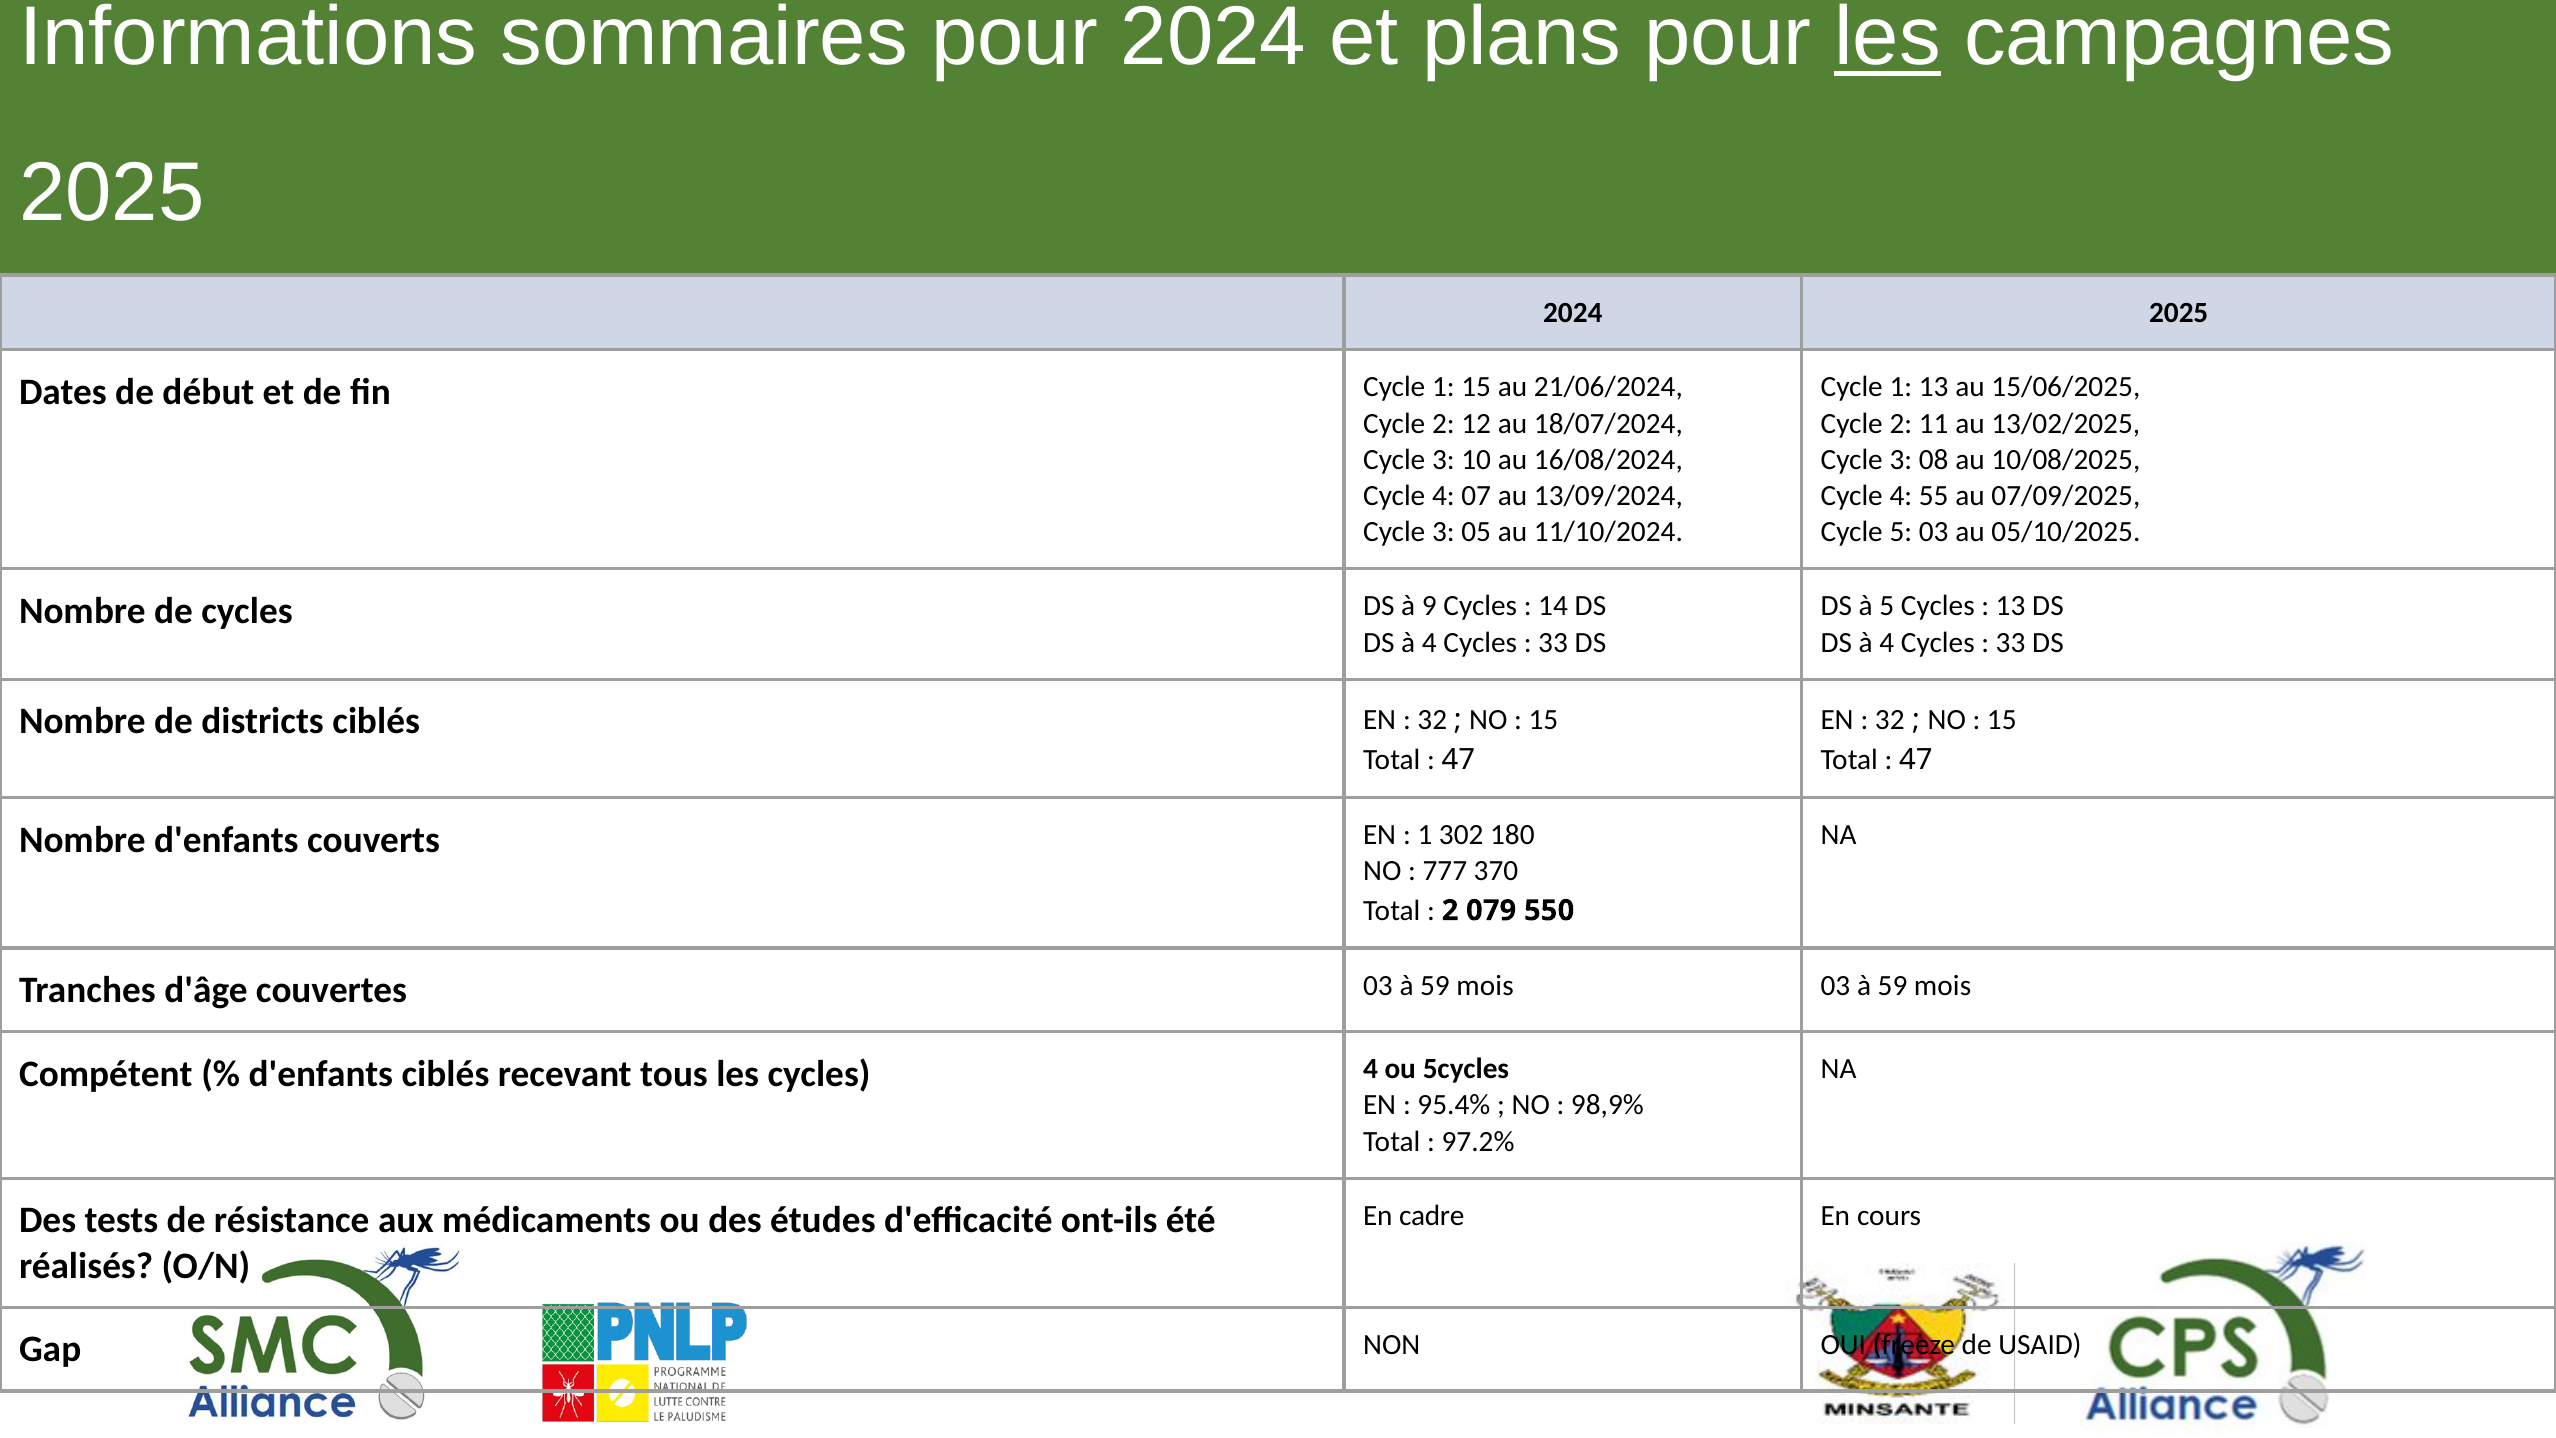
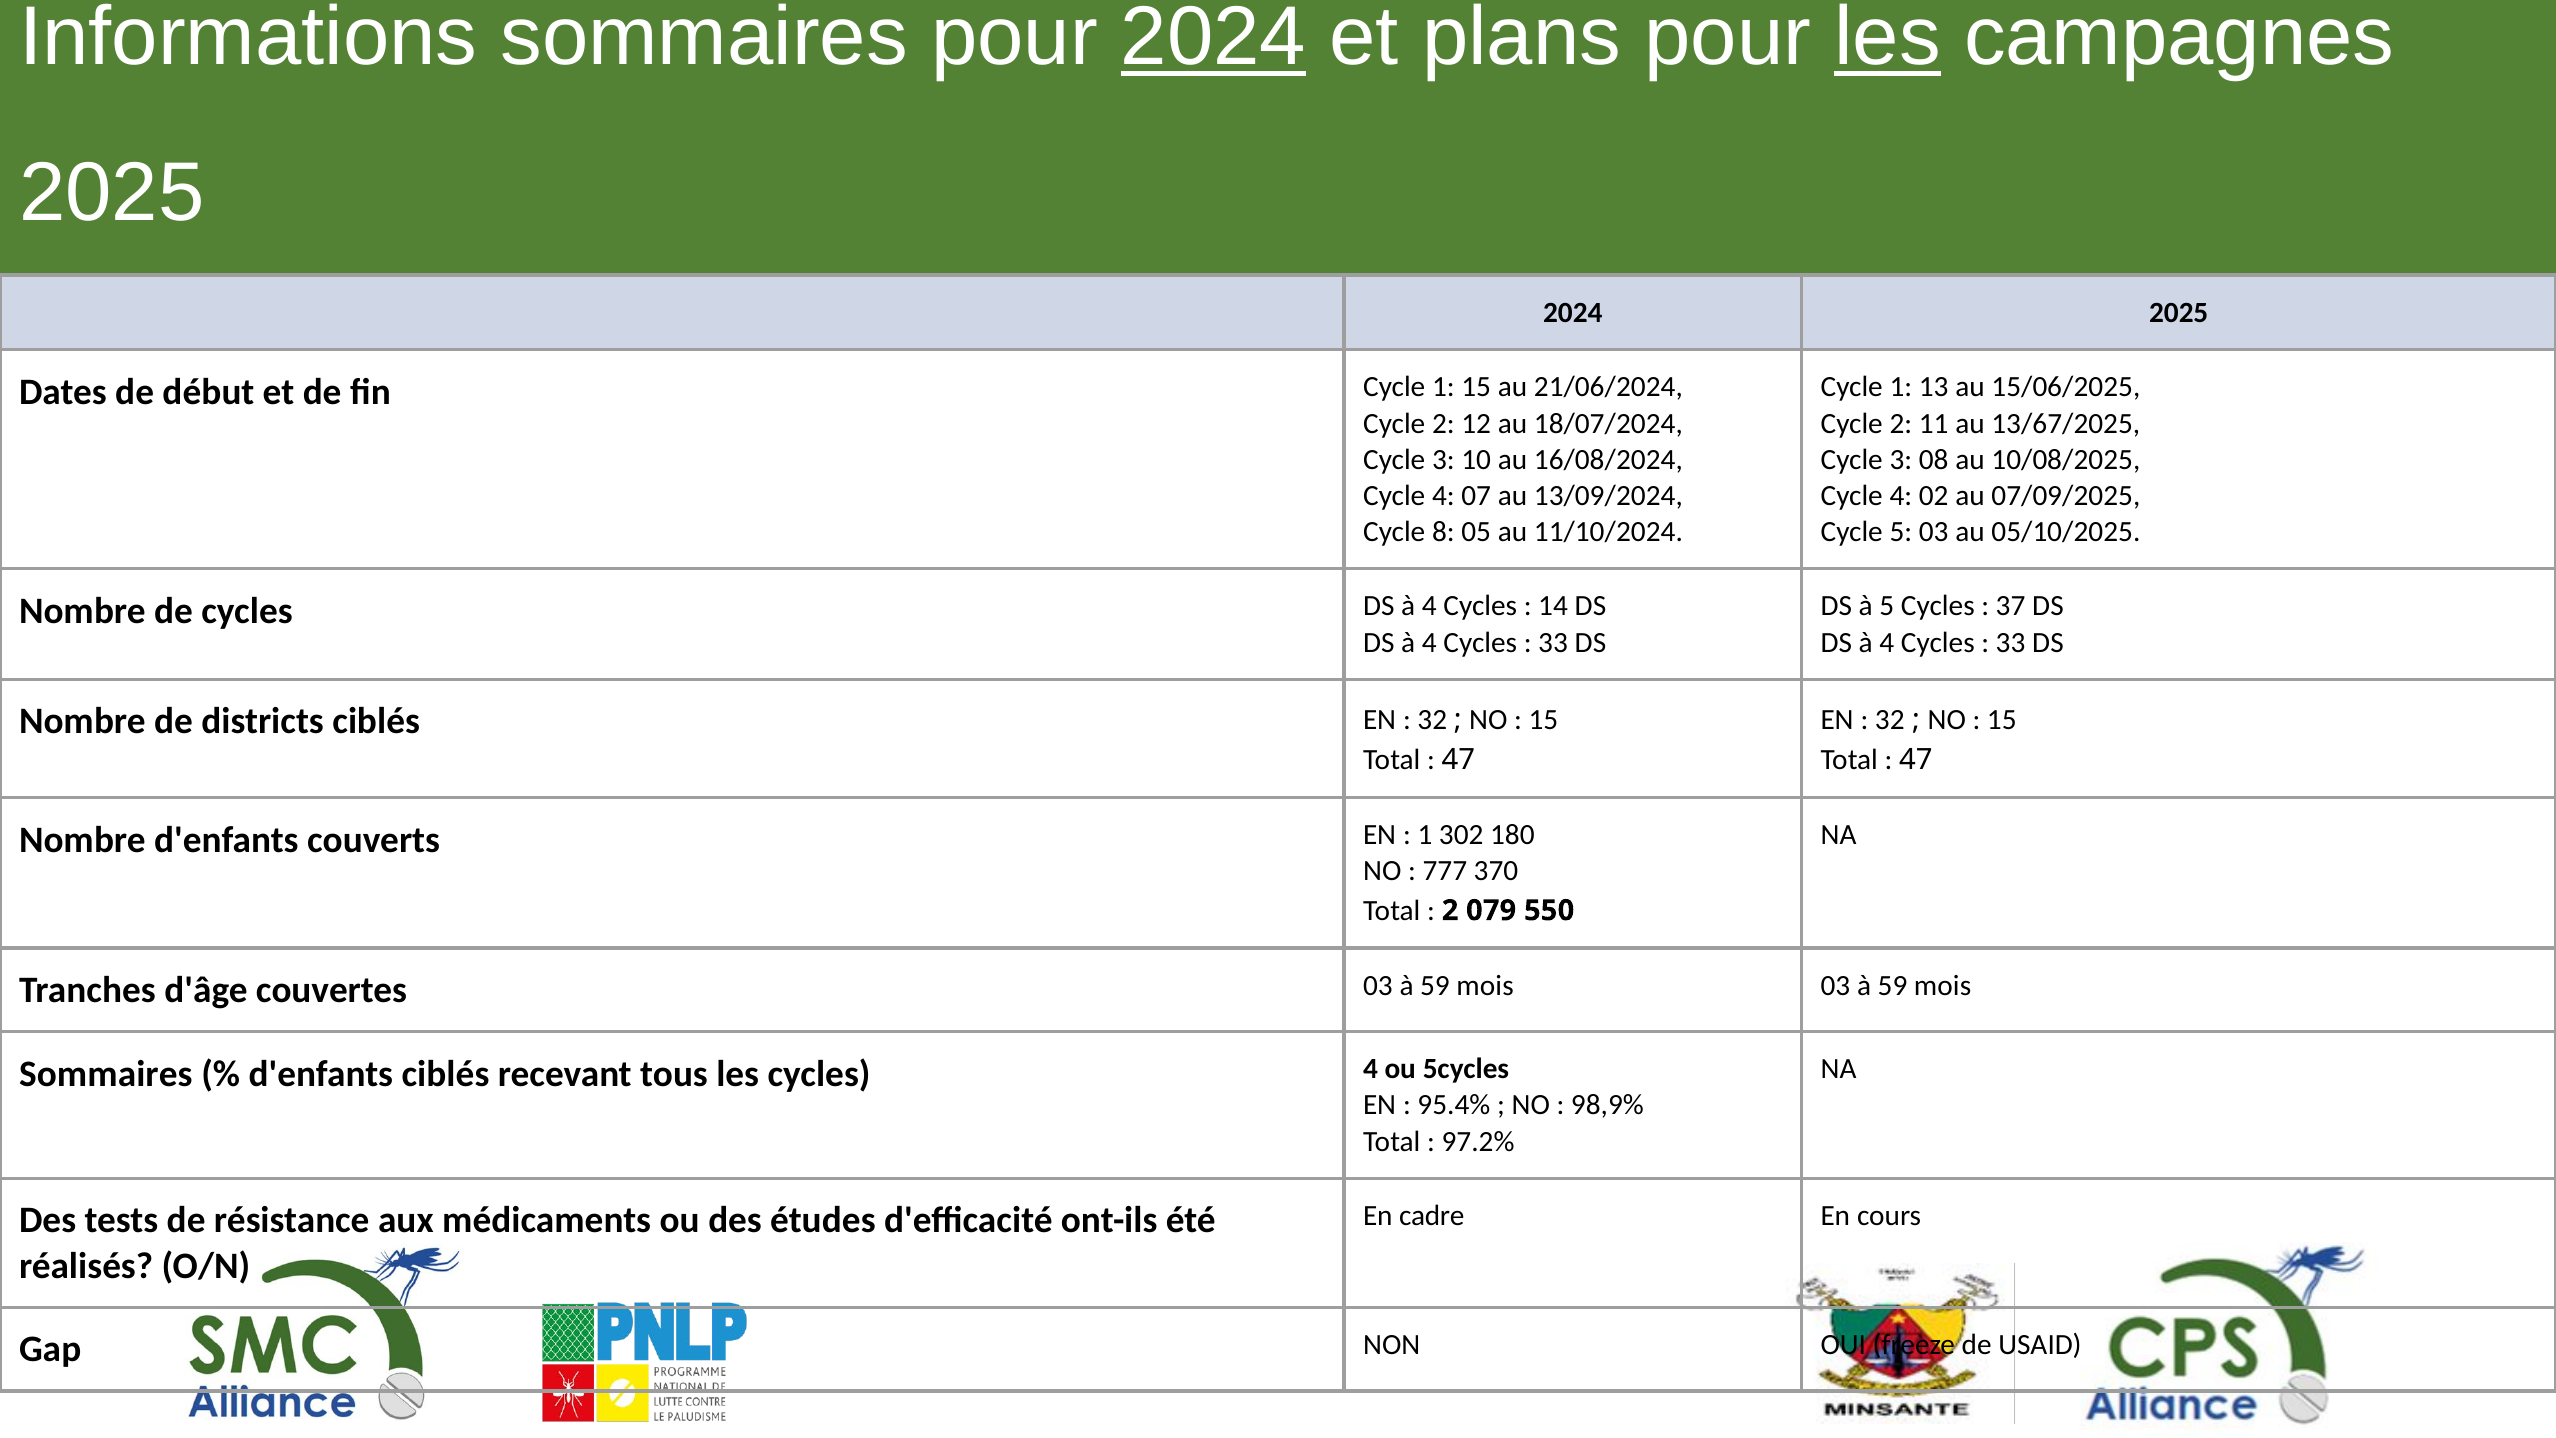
2024 underline: none -> present (1214, 37)
13/02/2025: 13/02/2025 -> 13/67/2025 (2066, 423)
55: 55 -> 02 (1934, 496)
3: 3 -> 8 (1443, 532)
13: 13 -> 37 (2011, 606)
cycles DS à 9: 9 -> 4 (1429, 606)
Compétent: Compétent -> Sommaires (106, 1074)
